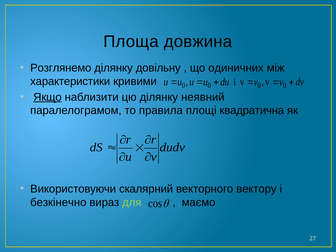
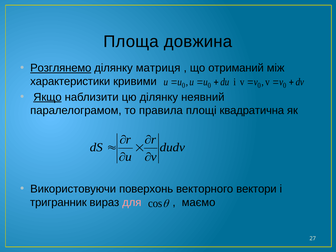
Розглянемо underline: none -> present (61, 68)
довільну: довільну -> матриця (158, 68)
одиничних: одиничних -> отриманий (236, 68)
скалярний: скалярний -> поверхонь (146, 189)
вектору: вектору -> вектори (256, 189)
безкінечно: безкінечно -> тригранник (58, 202)
для colour: light green -> pink (132, 202)
